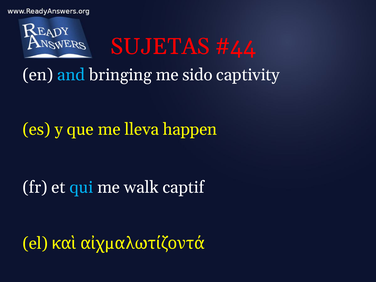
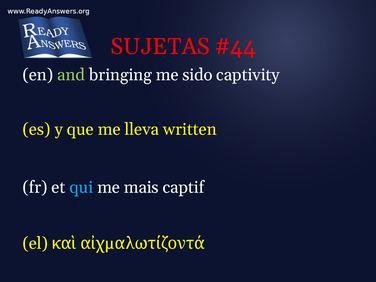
and colour: light blue -> light green (71, 75)
happen: happen -> written (190, 129)
walk: walk -> mais (141, 187)
